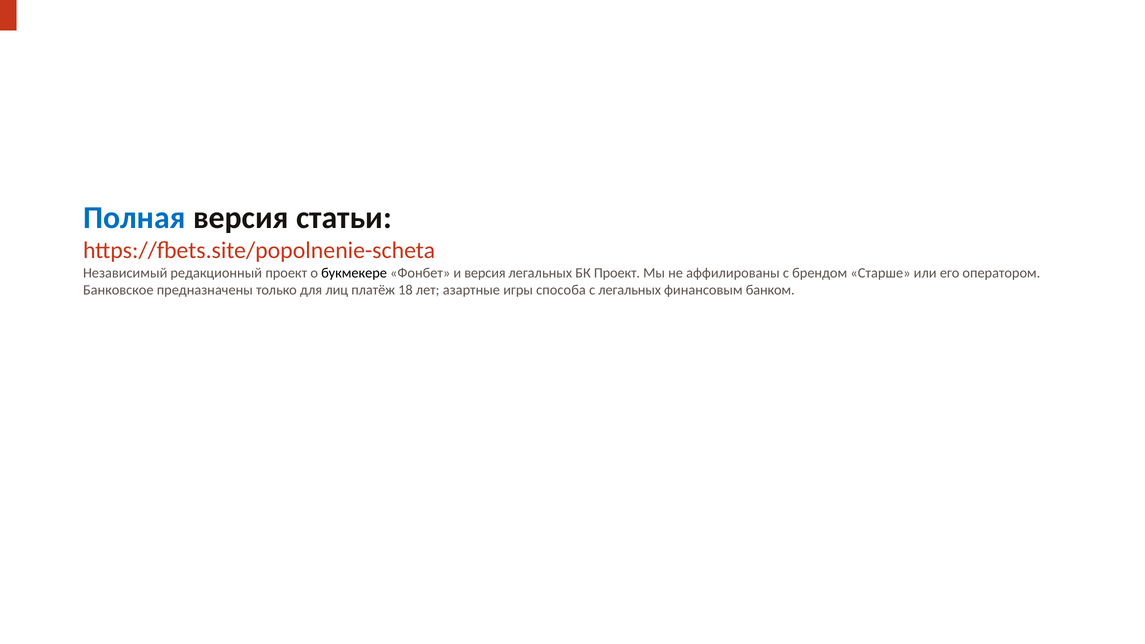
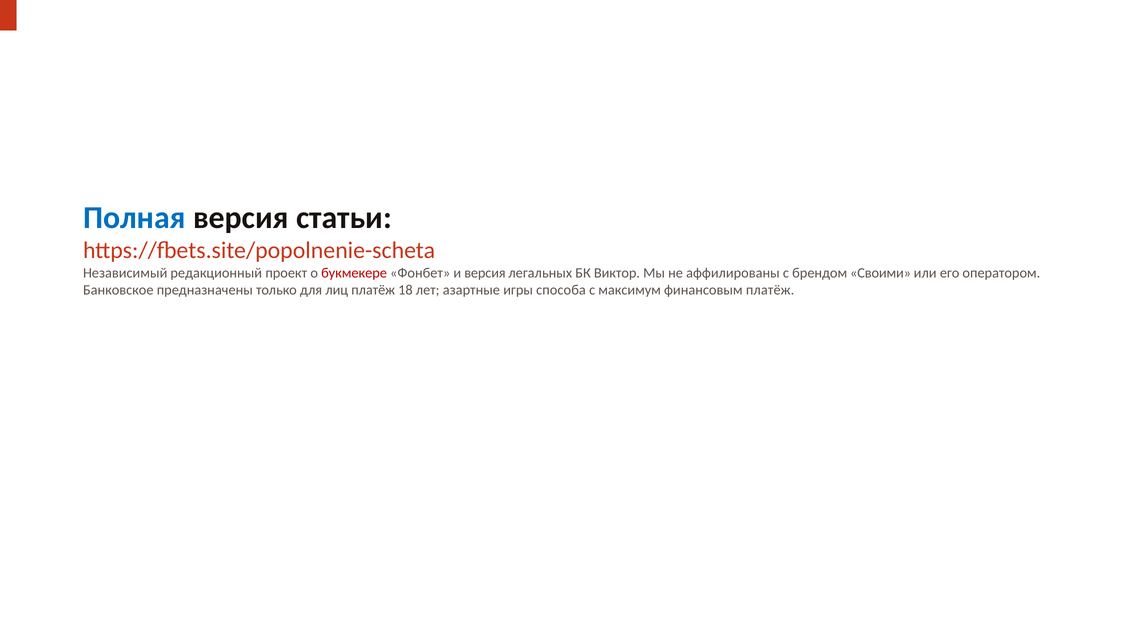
букмекере colour: black -> red (354, 273)
БК Проект: Проект -> Виктор (617, 273)
Старше: Старше -> Своими (881, 273)
с легальных: легальных -> максимум (630, 290)
финансовым банком: банком -> платёж (770, 290)
